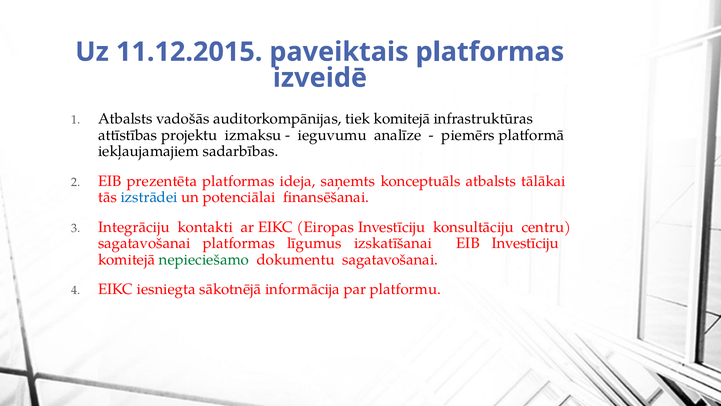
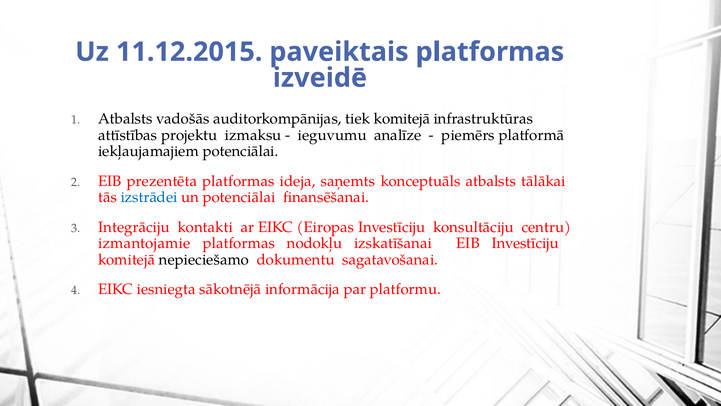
iekļaujamajiem sadarbības: sadarbības -> potenciālai (241, 151)
sagatavošanai: sagatavošanai -> izmantojamie (144, 243)
līgumus: līgumus -> nodokļu (315, 243)
nepieciešamo colour: green -> black (204, 260)
